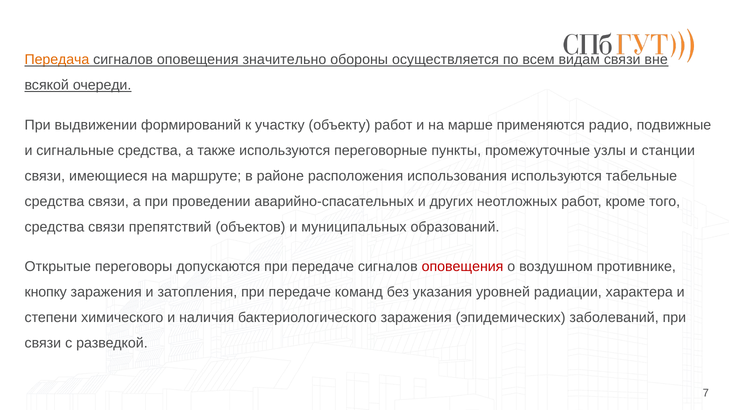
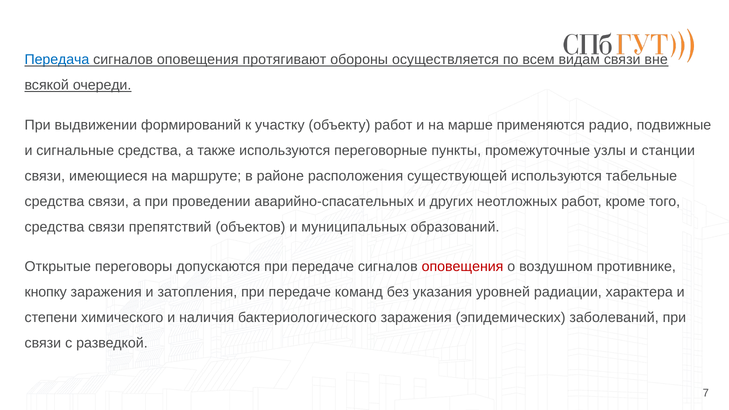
Передача colour: orange -> blue (57, 60)
значительно: значительно -> протягивают (284, 60)
использования: использования -> существующей (457, 176)
